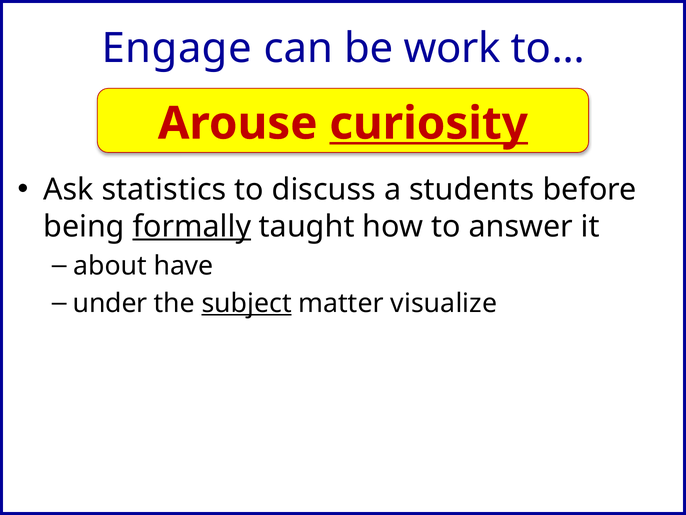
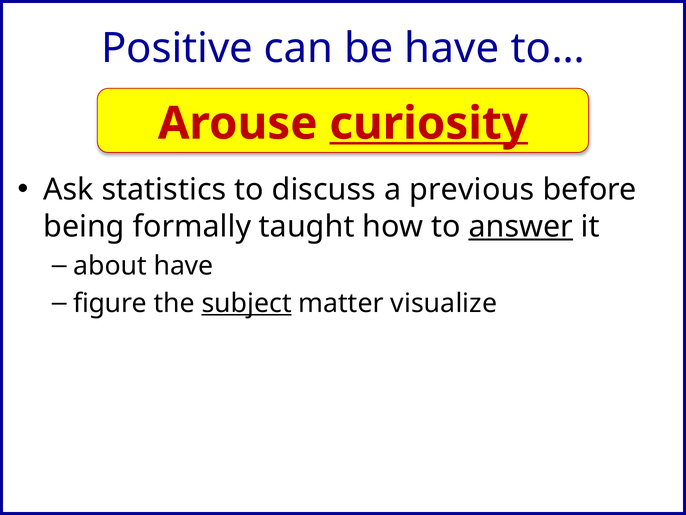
Engage: Engage -> Positive (177, 48)
be work: work -> have (452, 48)
students: students -> previous (472, 190)
formally underline: present -> none (192, 226)
answer underline: none -> present (521, 226)
under: under -> figure (110, 303)
